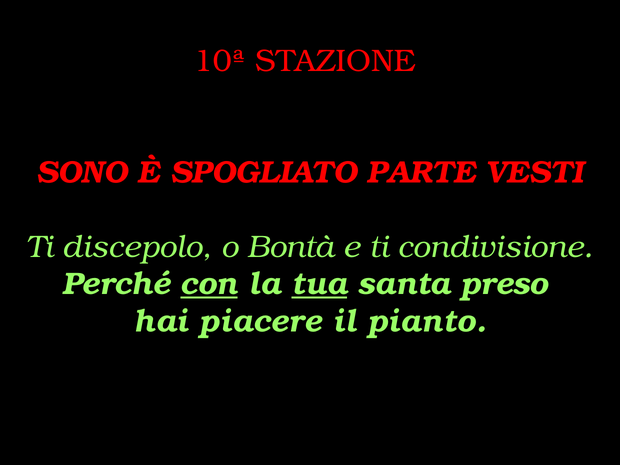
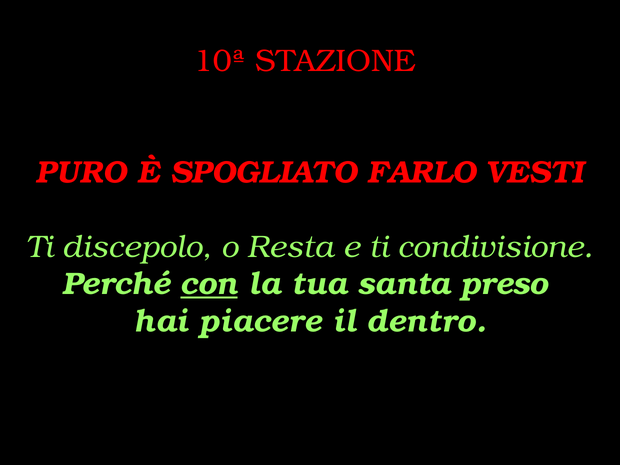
SONO: SONO -> PURO (81, 173)
PARTE: PARTE -> FARLO (422, 173)
Bontà: Bontà -> Resta (290, 247)
tua underline: present -> none (319, 284)
pianto: pianto -> dentro (427, 321)
